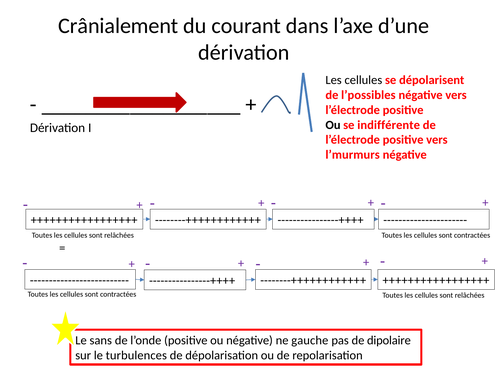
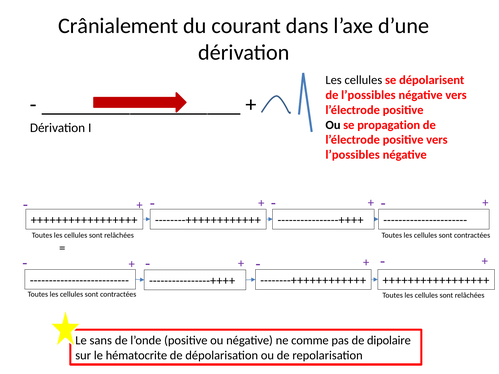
indifférente: indifférente -> propagation (389, 125)
l’murmurs: l’murmurs -> l’possibles (353, 155)
gauche: gauche -> comme (310, 341)
turbulences: turbulences -> hématocrite (136, 356)
